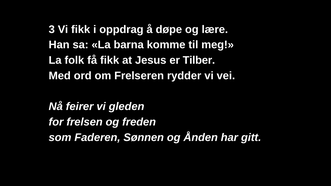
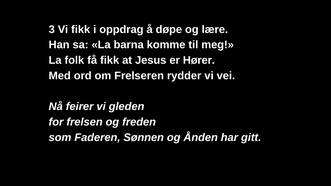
Tilber: Tilber -> Hører (199, 60)
